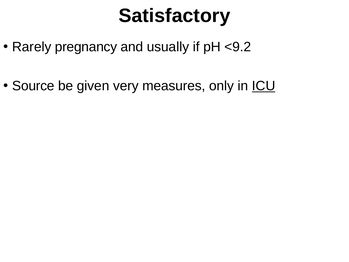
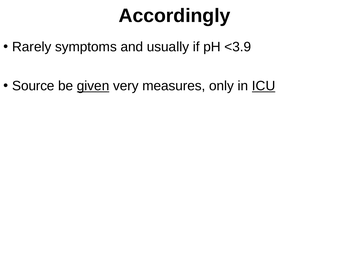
Satisfactory: Satisfactory -> Accordingly (174, 16)
pregnancy: pregnancy -> symptoms (86, 47)
<9.2: <9.2 -> <3.9 (238, 47)
given underline: none -> present (93, 86)
